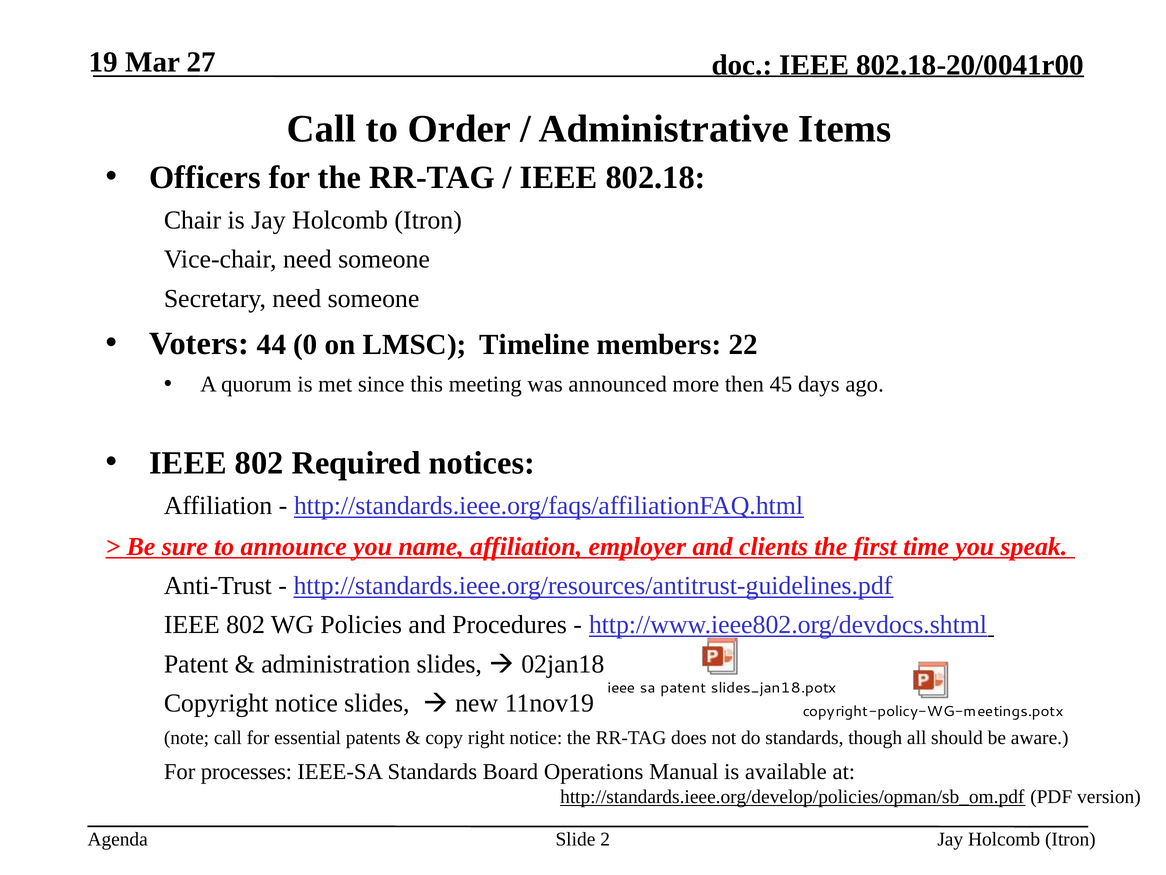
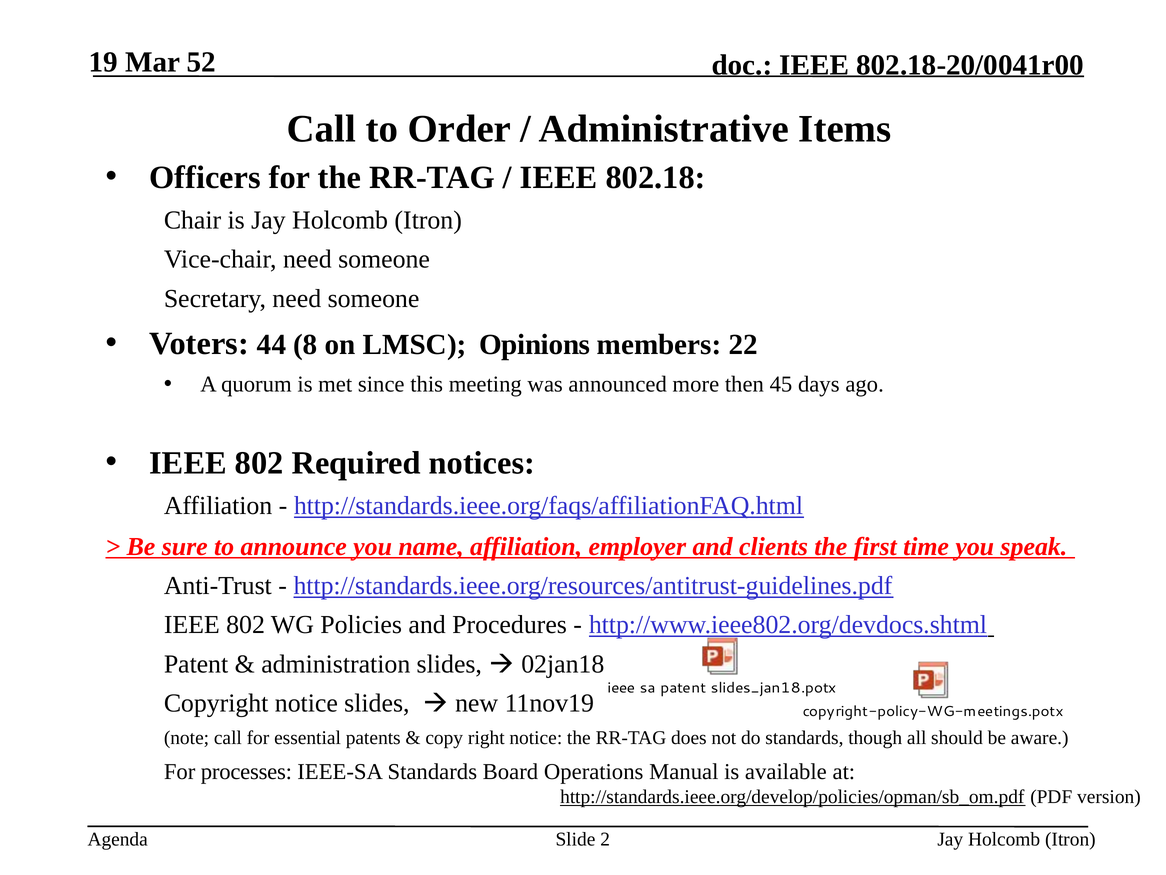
27: 27 -> 52 (201, 62)
0: 0 -> 8 (305, 345)
Timeline: Timeline -> Opinions (535, 345)
